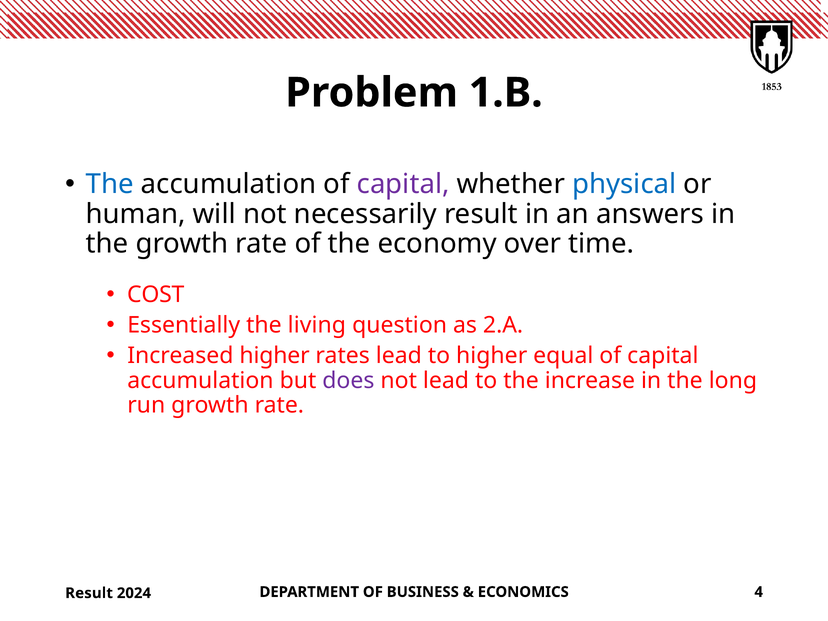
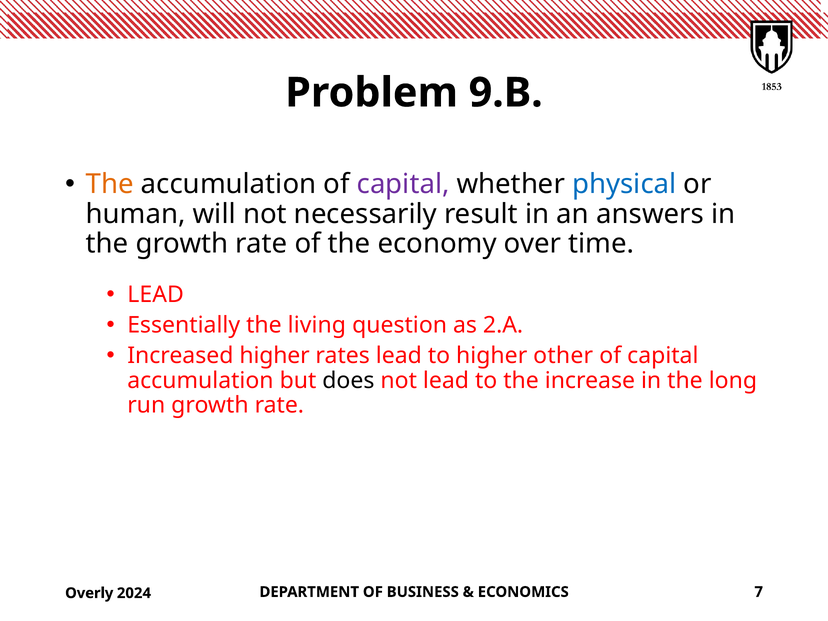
1.B: 1.B -> 9.B (506, 93)
The colour: blue -> orange (110, 184)
COST: COST -> LEAD (156, 295)
equal: equal -> other (563, 356)
does colour: purple -> black (348, 381)
4: 4 -> 7 (759, 592)
Result: Result -> Overly (89, 593)
